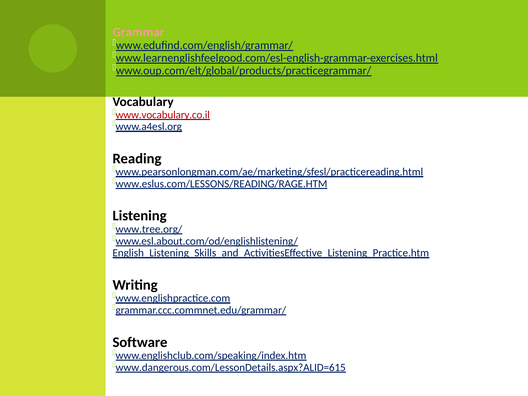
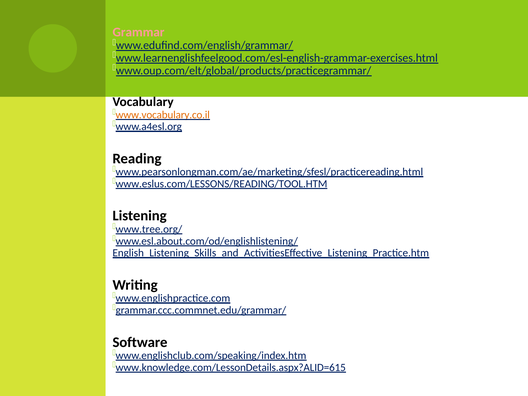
www.vocabulary.co.il colour: red -> orange (163, 115)
www.eslus.com/LESSONS/READING/RAGE.HTM: www.eslus.com/LESSONS/READING/RAGE.HTM -> www.eslus.com/LESSONS/READING/TOOL.HTM (221, 184)
www.dangerous.com/LessonDetails.aspx?ALID=615: www.dangerous.com/LessonDetails.aspx?ALID=615 -> www.knowledge.com/LessonDetails.aspx?ALID=615 (231, 367)
